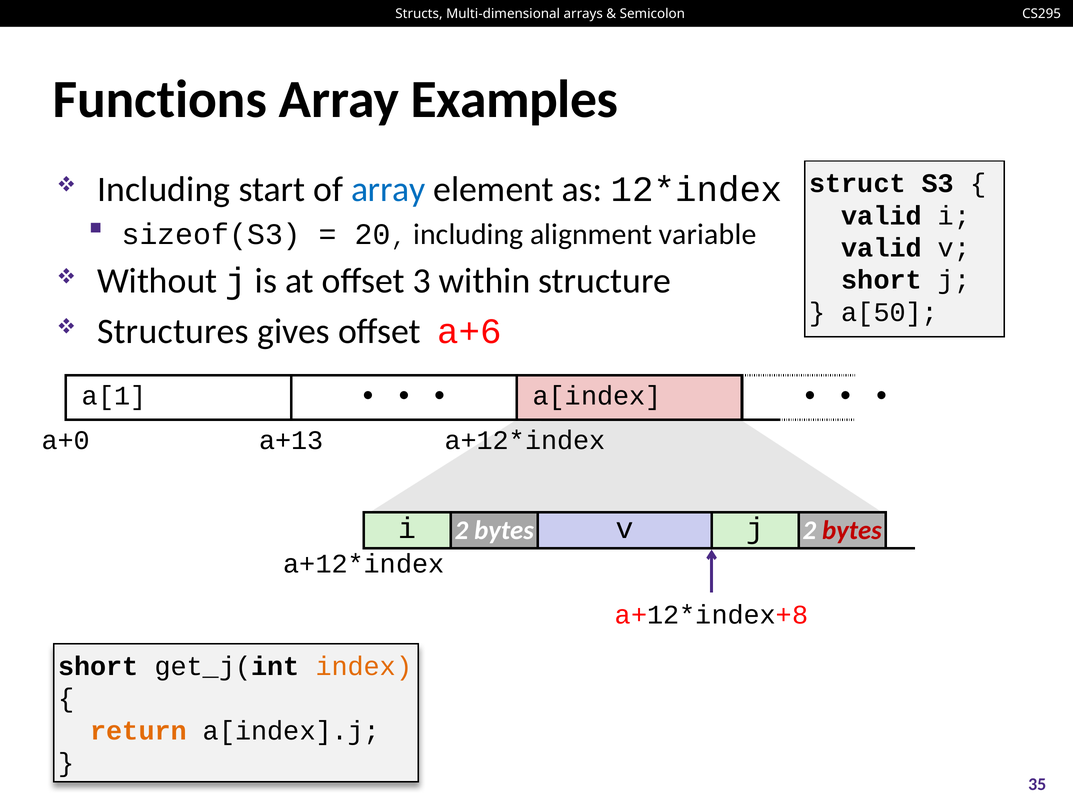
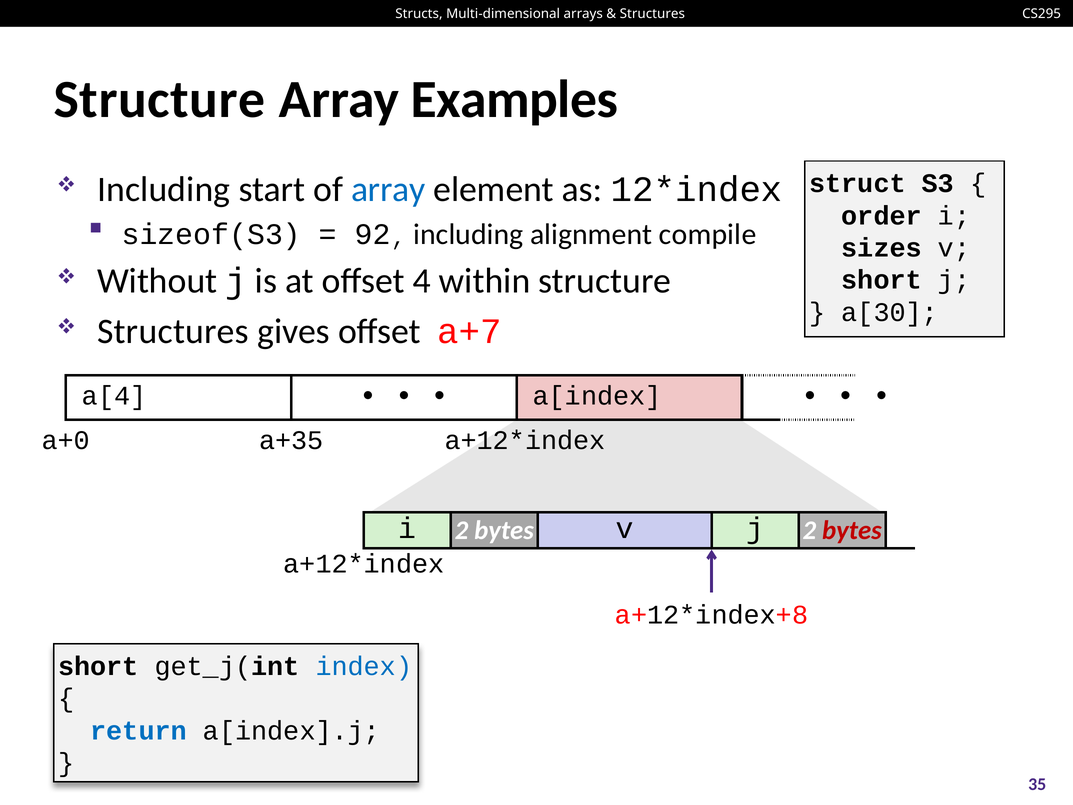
Semicolon: Semicolon -> Structures (652, 14)
Functions: Functions -> Structure (159, 100)
valid: valid -> order (882, 216)
20: 20 -> 92 (373, 234)
variable: variable -> compile (708, 234)
valid: valid -> sizes (882, 248)
3: 3 -> 4 (422, 281)
a[50: a[50 -> a[30 (890, 312)
a+6: a+6 -> a+7 (469, 331)
a[1: a[1 -> a[4 (114, 396)
a+13: a+13 -> a+35 (291, 440)
index colour: orange -> blue (364, 666)
return colour: orange -> blue (139, 731)
